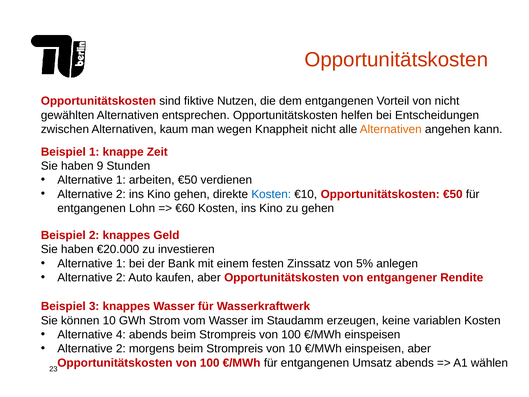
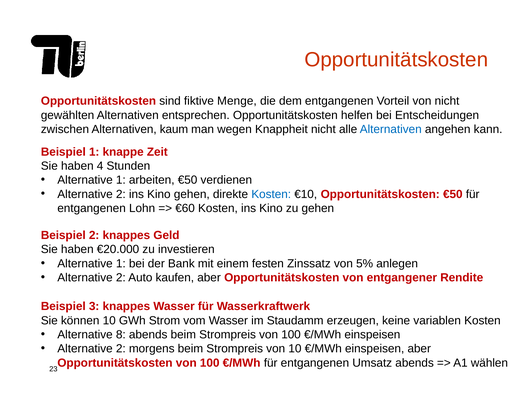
Nutzen: Nutzen -> Menge (237, 101)
Alternativen colour: orange -> blue (391, 129)
9: 9 -> 4 (100, 166)
4: 4 -> 8 (121, 334)
